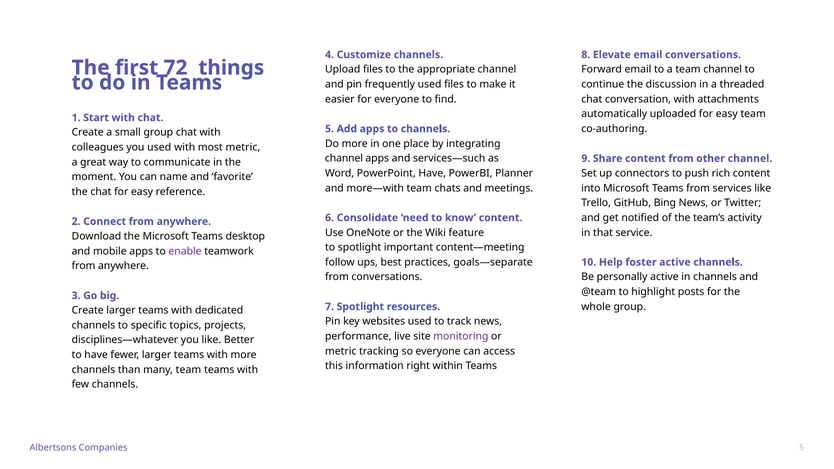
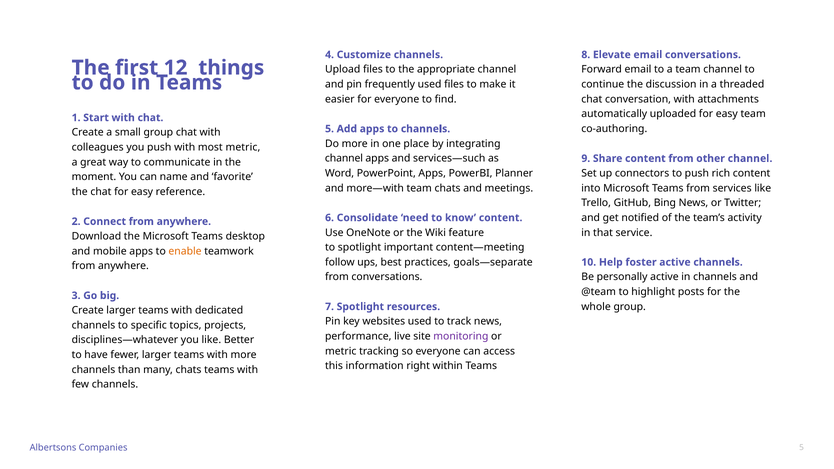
72: 72 -> 12 (176, 68)
you used: used -> push (159, 147)
PowerPoint Have: Have -> Apps (432, 173)
enable colour: purple -> orange (185, 251)
many team: team -> chats (189, 370)
